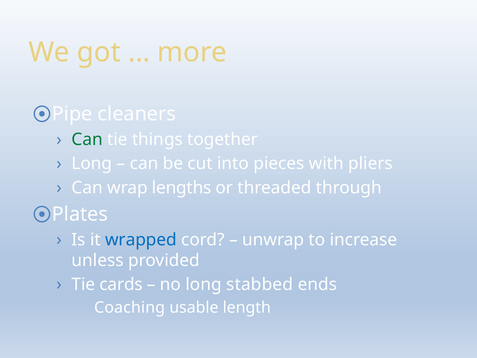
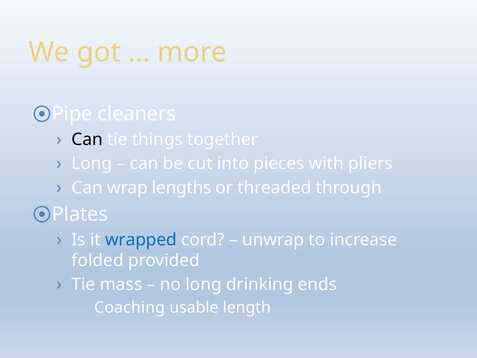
Can colour: green -> black (87, 139)
unless: unless -> folded (98, 260)
cards: cards -> mass (121, 284)
stabbed: stabbed -> drinking (260, 284)
